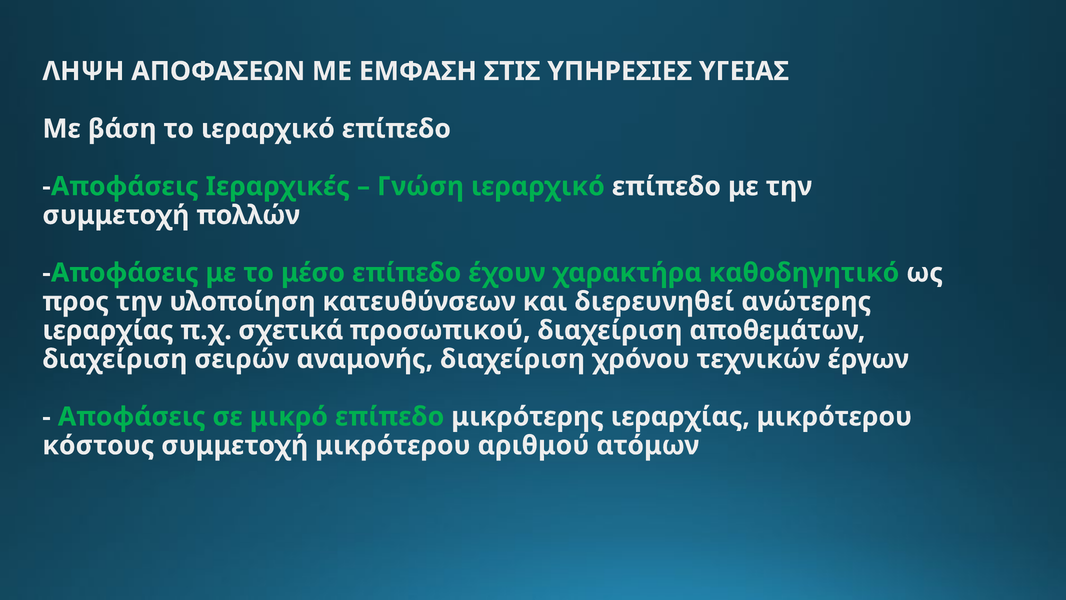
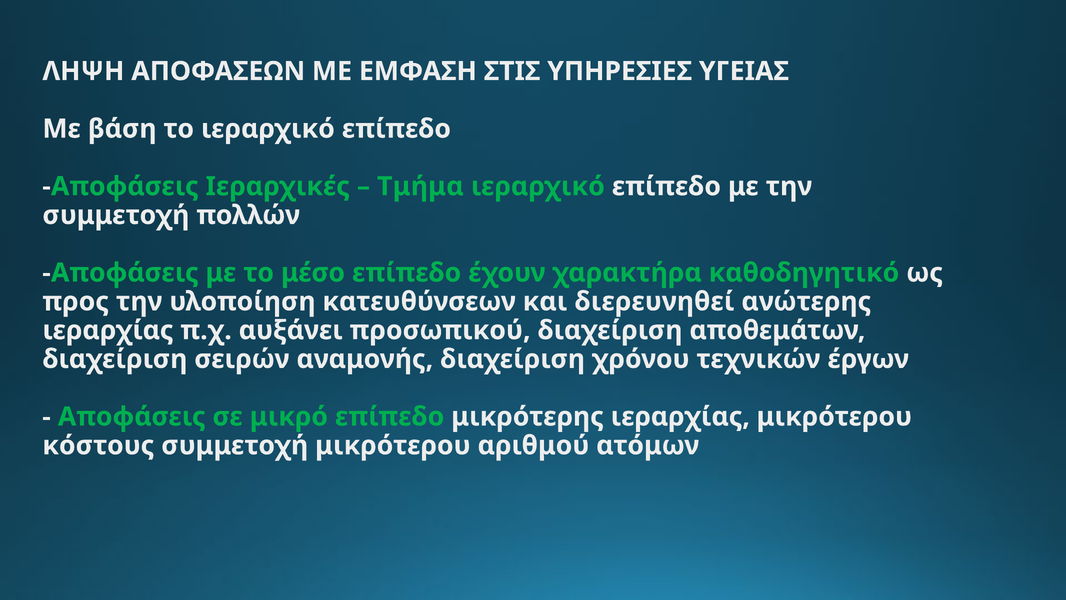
Γνώση: Γνώση -> Τμήμα (420, 186)
σχετικά: σχετικά -> αυξάνει (291, 330)
